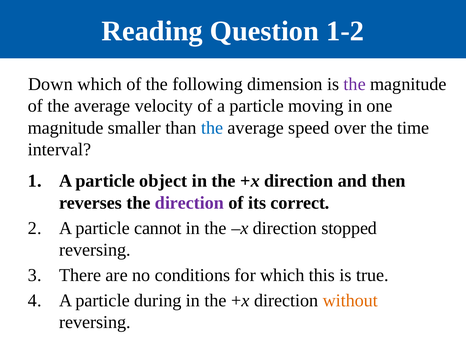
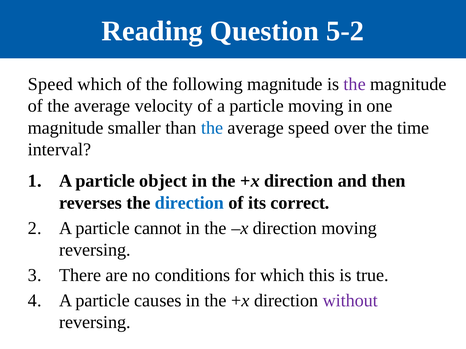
1-2: 1-2 -> 5-2 (345, 31)
Down: Down -> Speed (50, 84)
following dimension: dimension -> magnitude (285, 84)
direction colour: purple -> blue (189, 203)
direction stopped: stopped -> moving (349, 228)
during: during -> causes (158, 301)
without colour: orange -> purple (350, 301)
